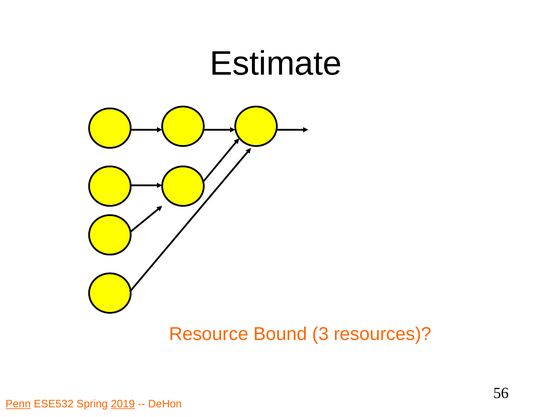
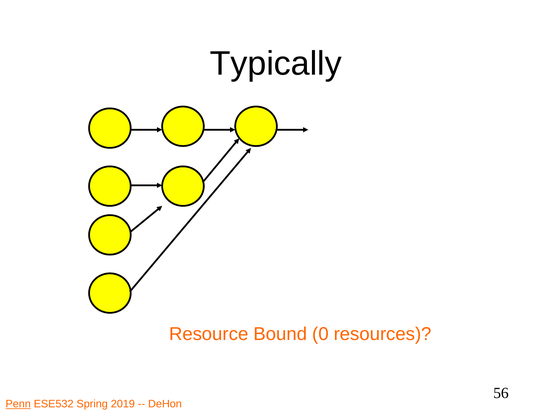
Estimate: Estimate -> Typically (276, 63)
3: 3 -> 0 (320, 334)
2019 underline: present -> none (123, 404)
